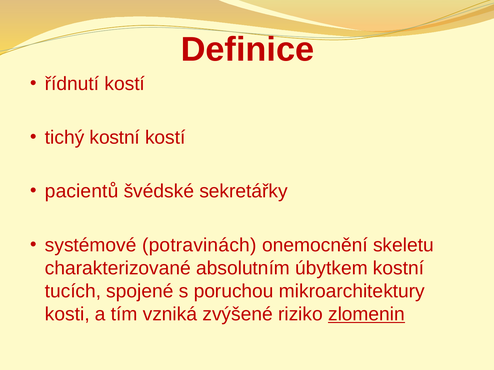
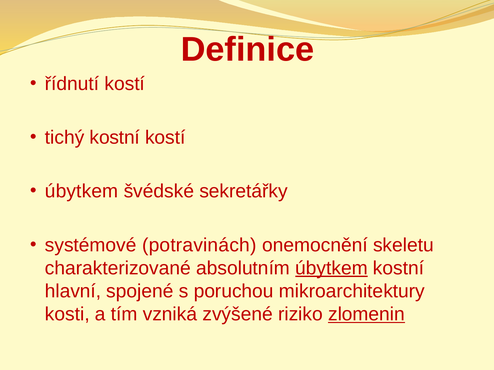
pacientů: pacientů -> úbytkem (82, 192)
úbytkem underline: none -> present (332, 268)
tucích: tucích -> hlavní (73, 292)
